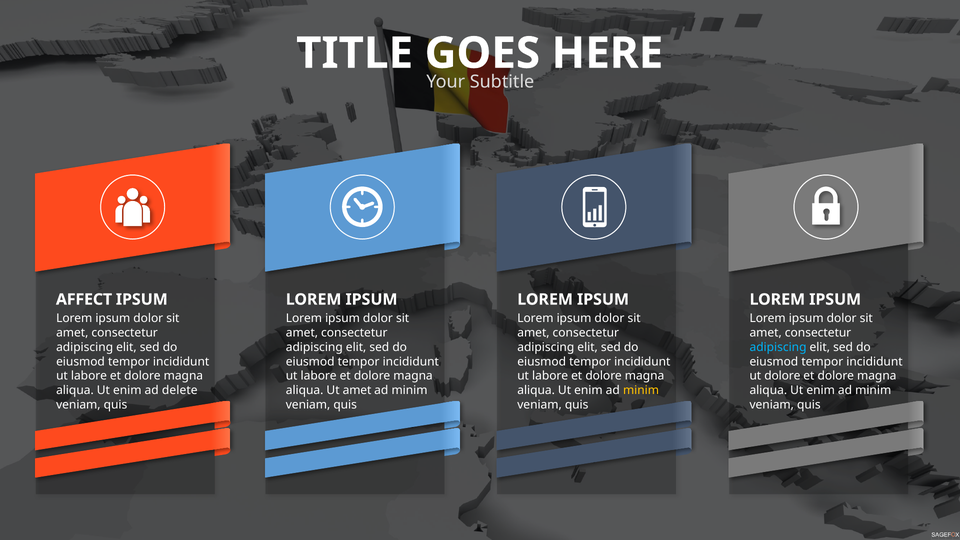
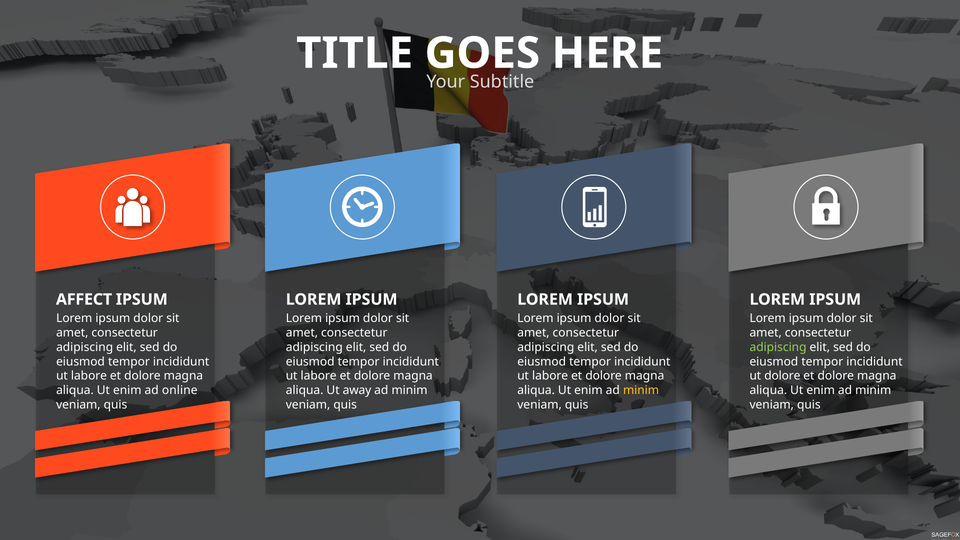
adipiscing colour: light blue -> light green (778, 347)
delete: delete -> online (180, 390)
Ut amet: amet -> away (357, 390)
